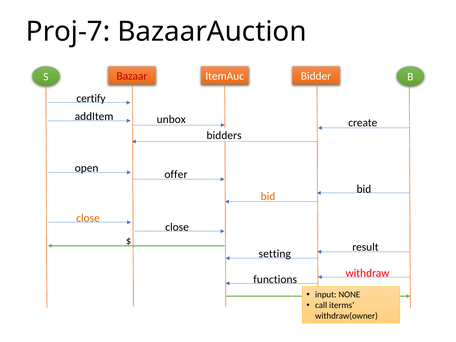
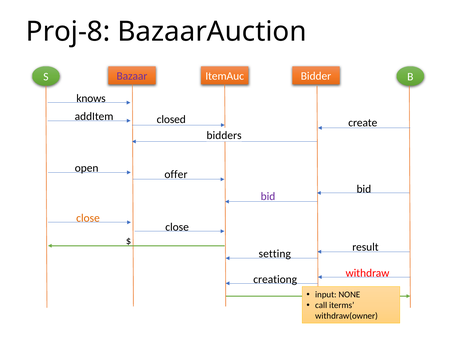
Proj-7: Proj-7 -> Proj-8 (68, 32)
Bazaar colour: red -> purple (132, 76)
certify: certify -> knows (91, 98)
unbox: unbox -> closed (171, 119)
bid colour: orange -> purple (268, 196)
functions: functions -> creationg (275, 279)
